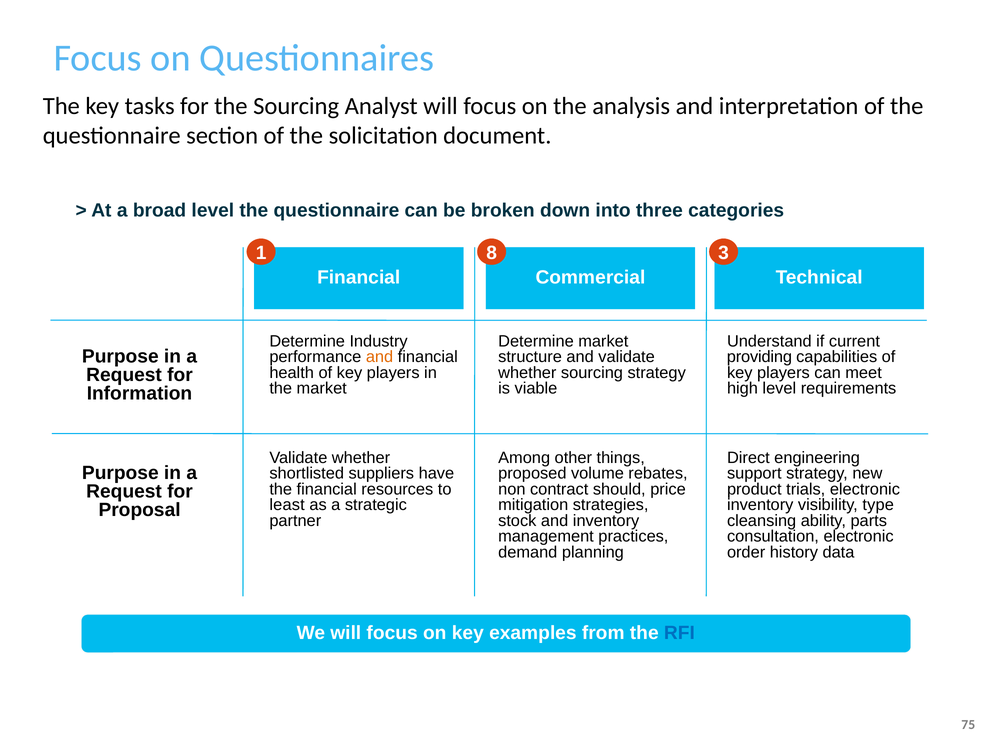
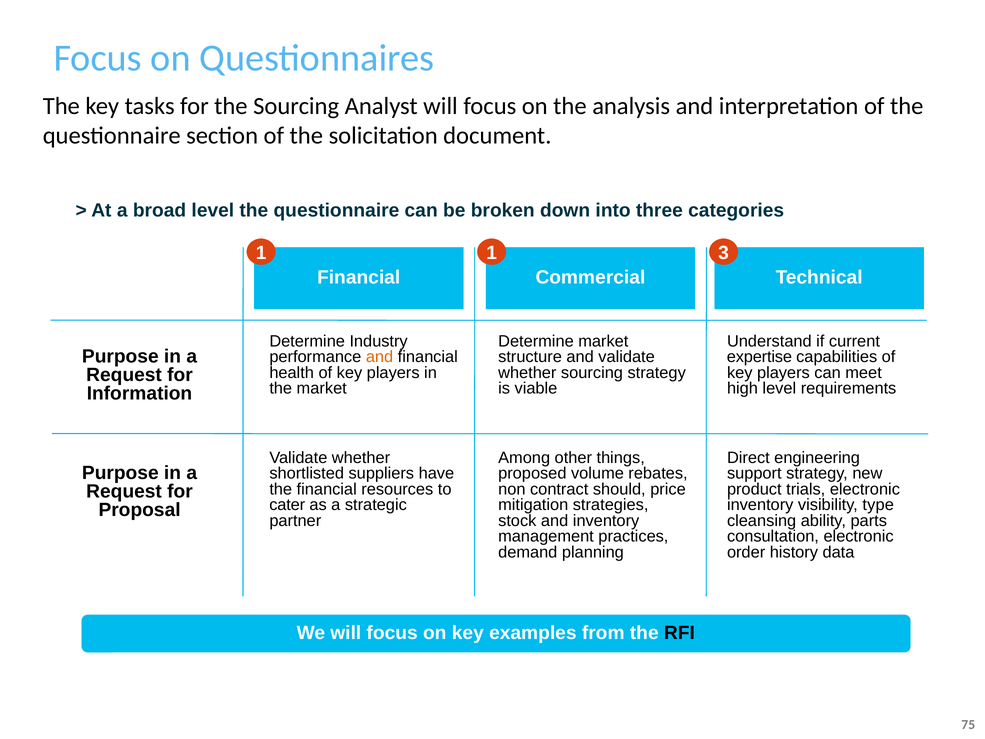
1 8: 8 -> 1 (492, 253)
providing: providing -> expertise (759, 357)
least: least -> cater (287, 505)
RFI colour: blue -> black (679, 633)
